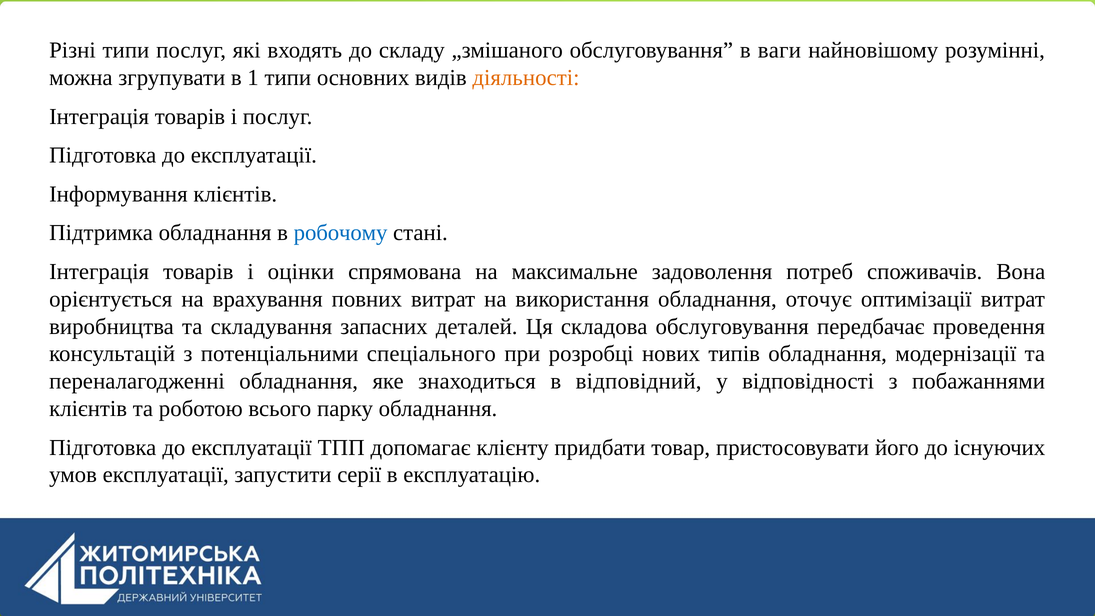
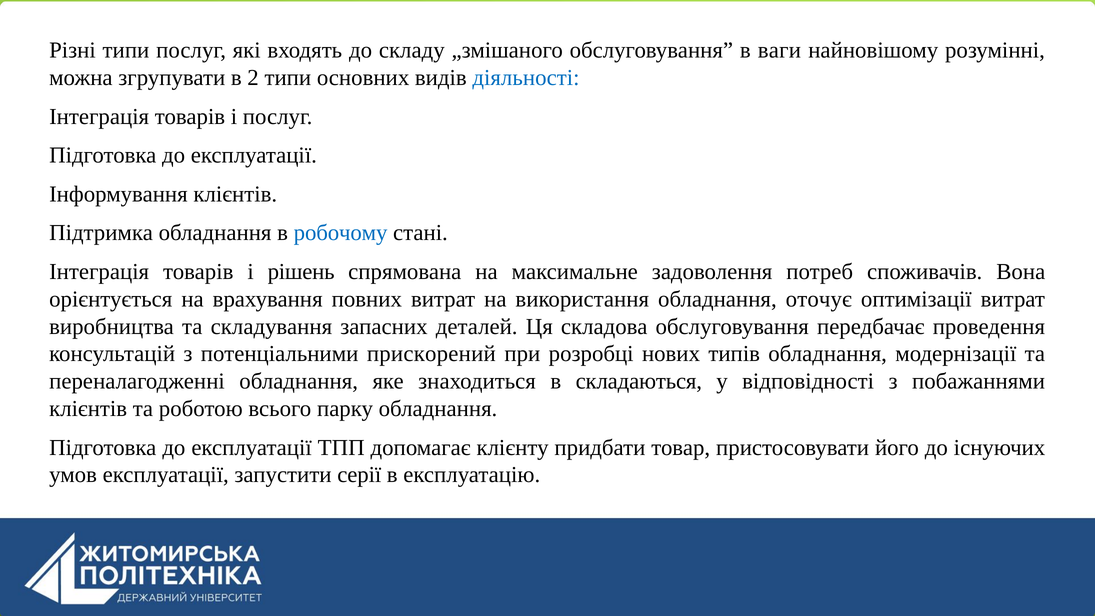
1: 1 -> 2 (253, 78)
діяльності colour: orange -> blue (526, 78)
оцінки: оцінки -> рішень (301, 272)
спеціального: спеціального -> прискорений (431, 354)
відповідний: відповідний -> складаються (639, 381)
